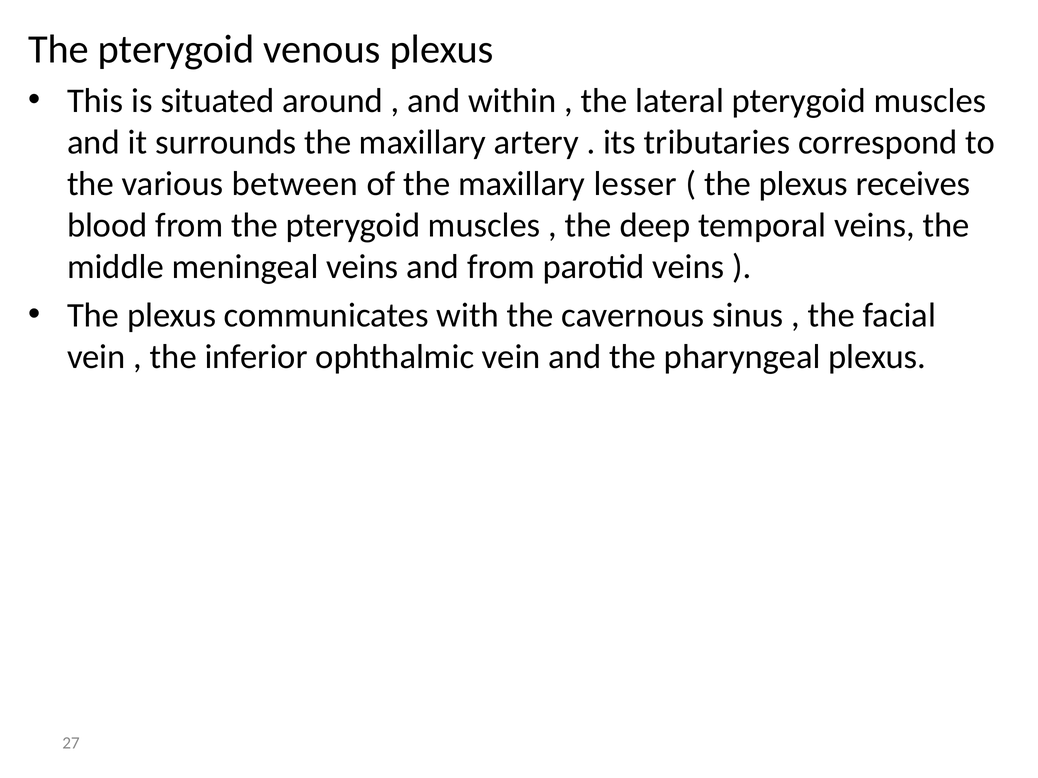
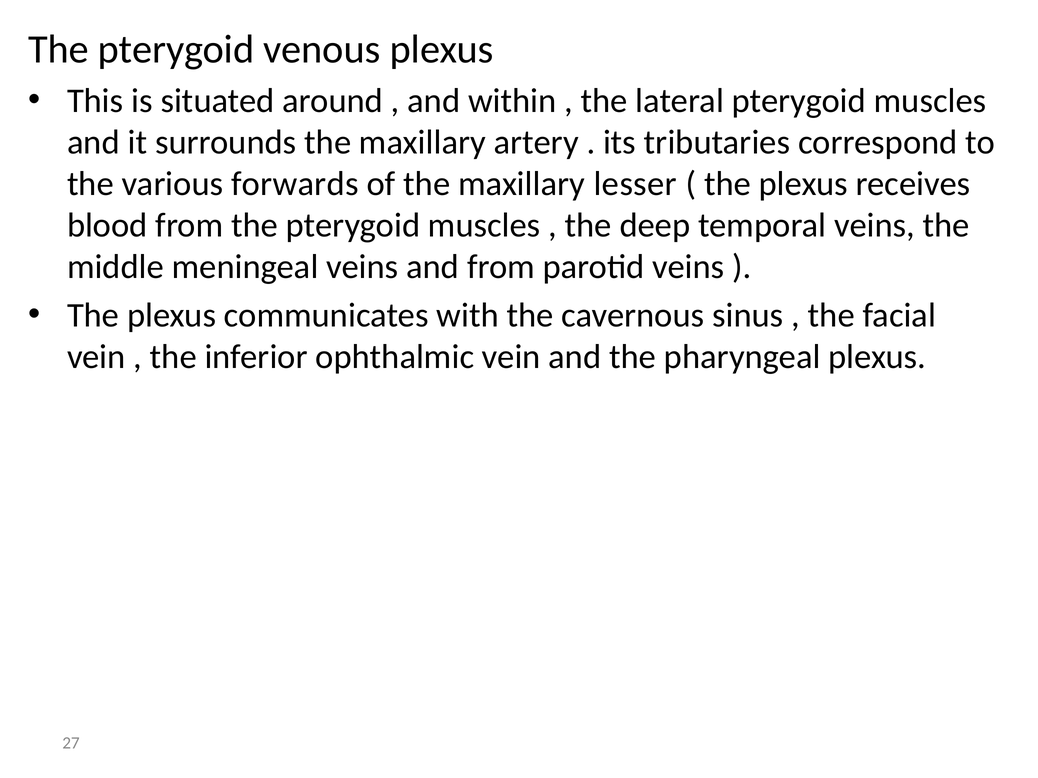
between: between -> forwards (295, 184)
